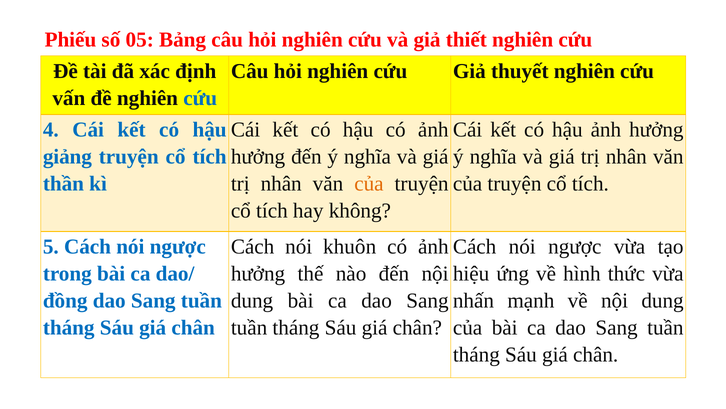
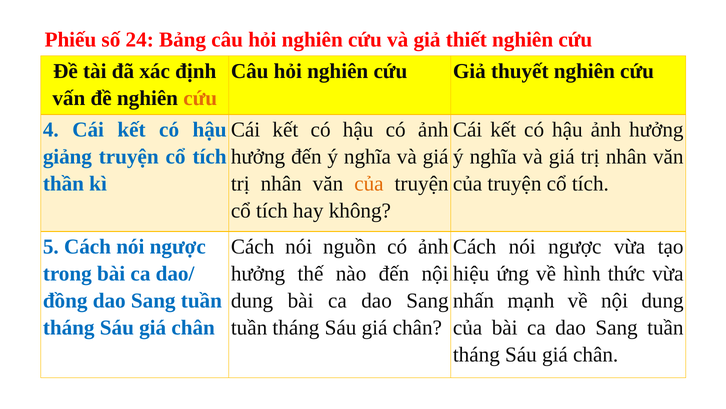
05: 05 -> 24 (140, 40)
cứu colour: blue -> orange (200, 98)
khuôn: khuôn -> nguồn (350, 247)
